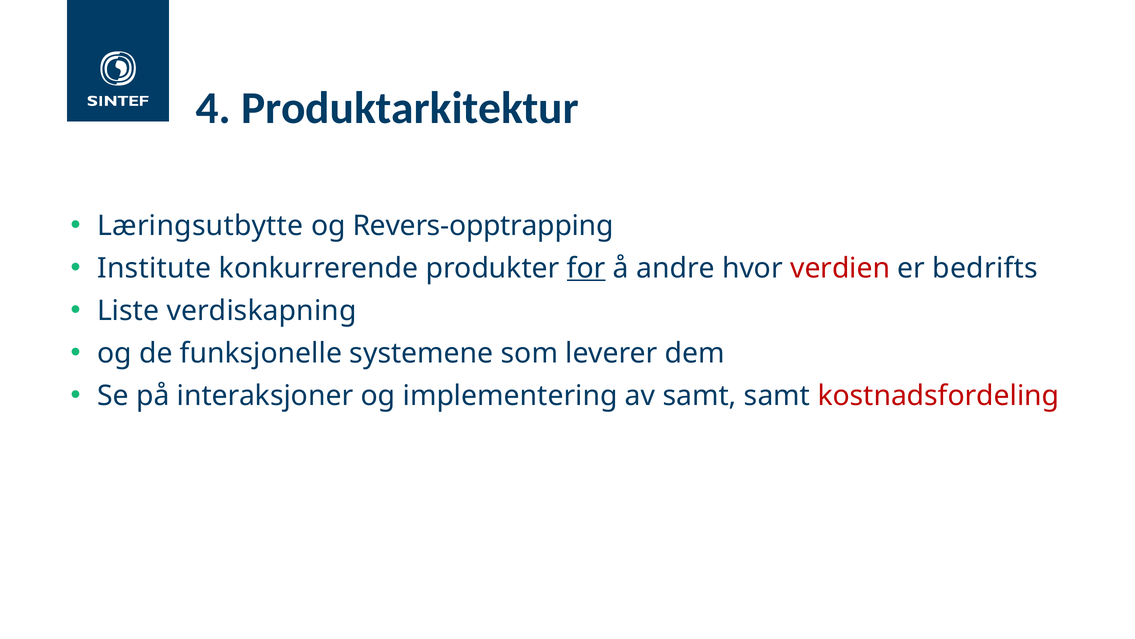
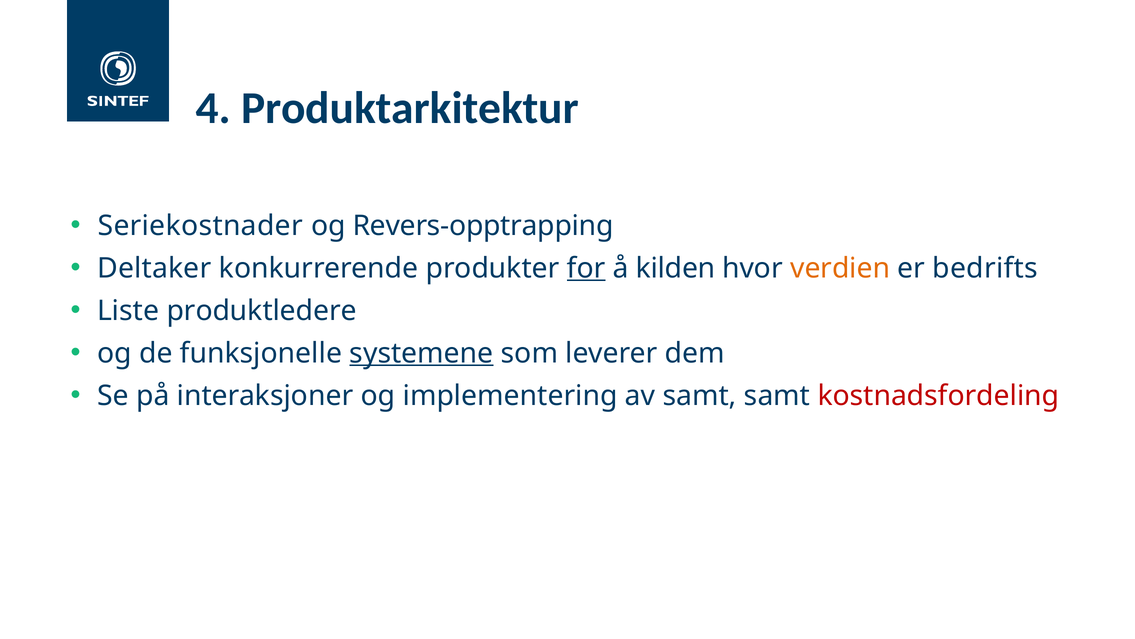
Læringsutbytte: Læringsutbytte -> Seriekostnader (200, 225)
Institute: Institute -> Deltaker (154, 268)
andre: andre -> kilden (676, 268)
verdien colour: red -> orange (840, 268)
verdiskapning: verdiskapning -> produktledere (262, 310)
systemene underline: none -> present (421, 353)
